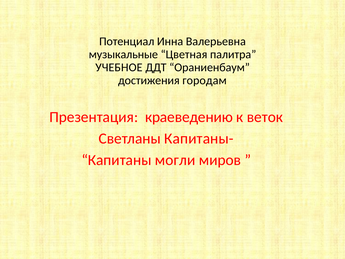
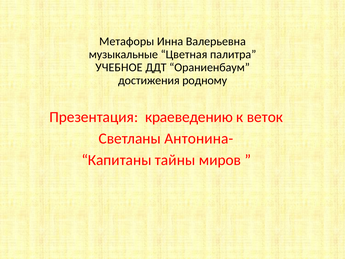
Потенциал: Потенциал -> Метафоры (127, 41)
городам: городам -> родному (205, 80)
Капитаны-: Капитаны- -> Антонина- (199, 138)
могли: могли -> тайны (175, 160)
